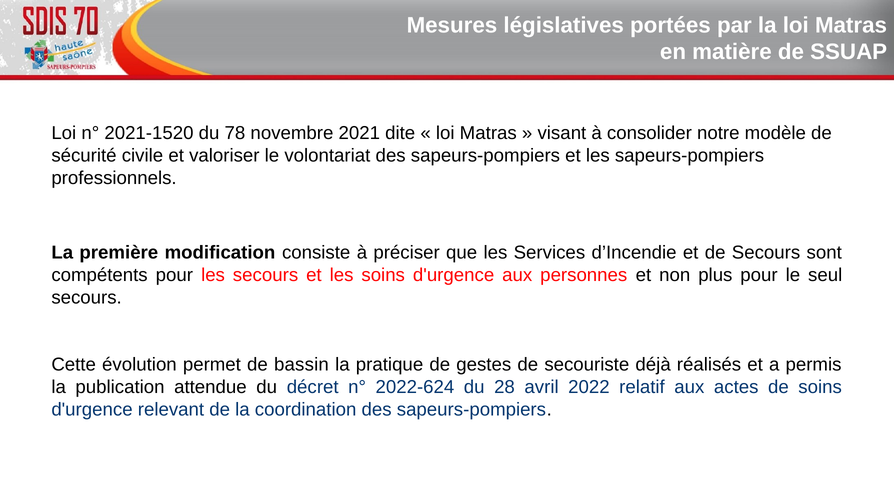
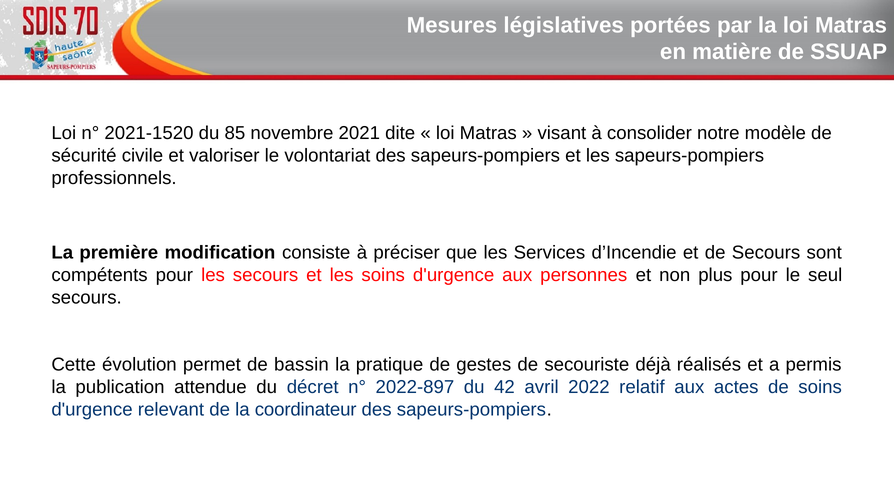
78: 78 -> 85 (235, 133)
2022-624: 2022-624 -> 2022-897 (415, 387)
28: 28 -> 42 (504, 387)
coordination: coordination -> coordinateur (306, 409)
